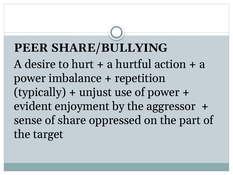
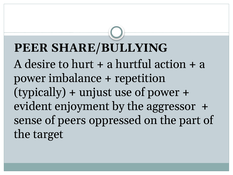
share: share -> peers (72, 120)
